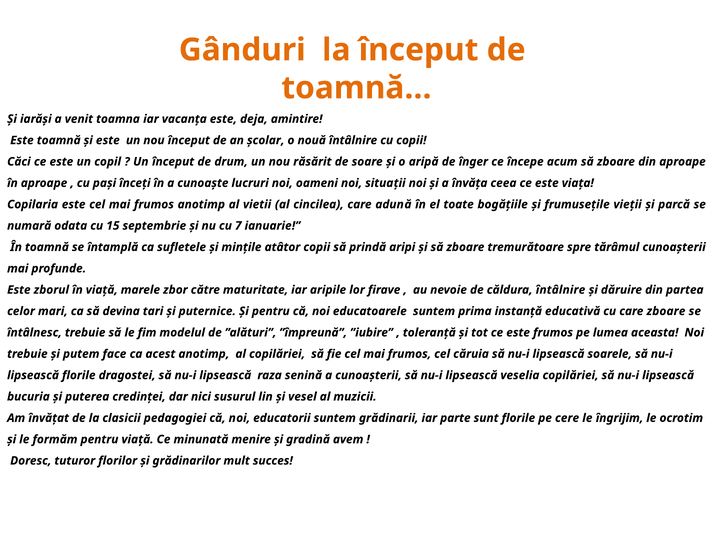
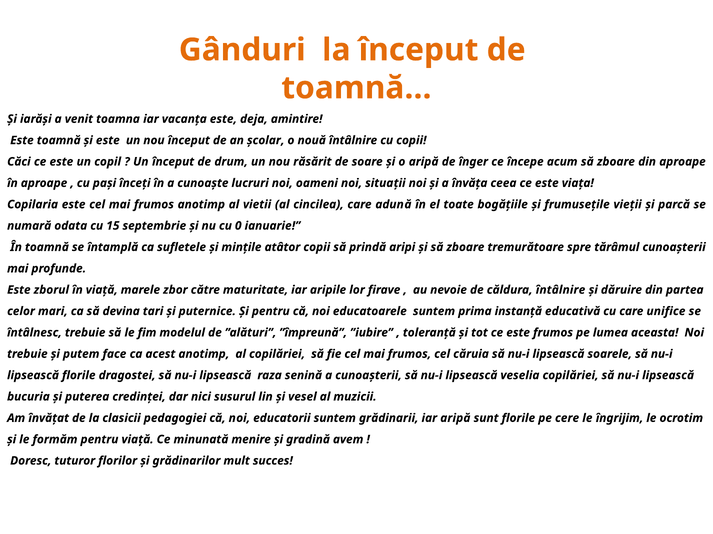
7: 7 -> 0 (238, 226)
care zboare: zboare -> unifice (666, 312)
iar parte: parte -> aripă (455, 419)
